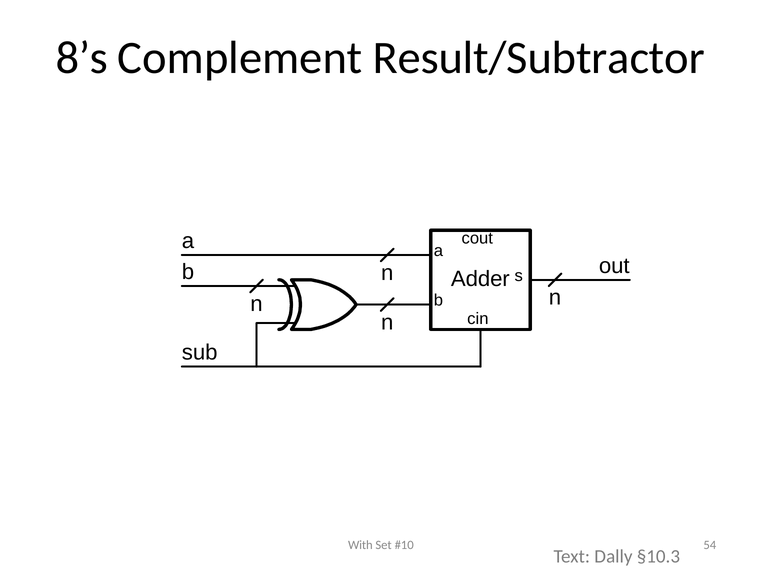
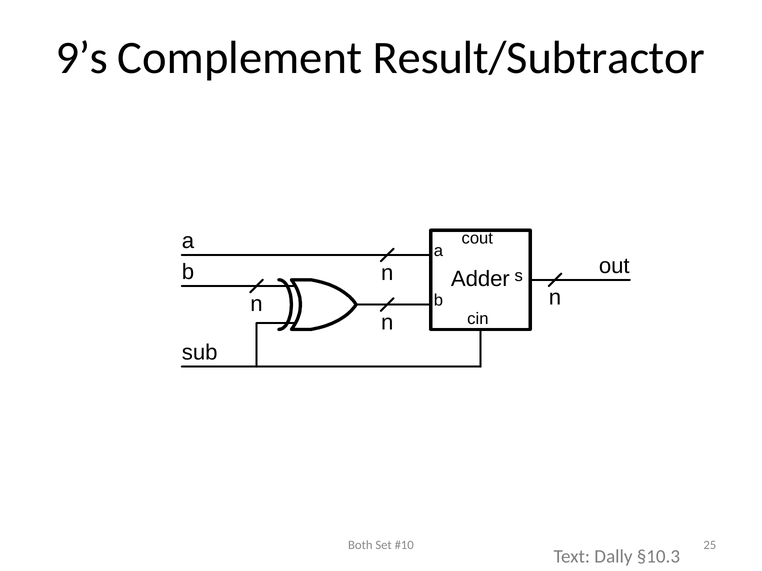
8’s: 8’s -> 9’s (82, 58)
With: With -> Both (360, 546)
54: 54 -> 25 (710, 546)
